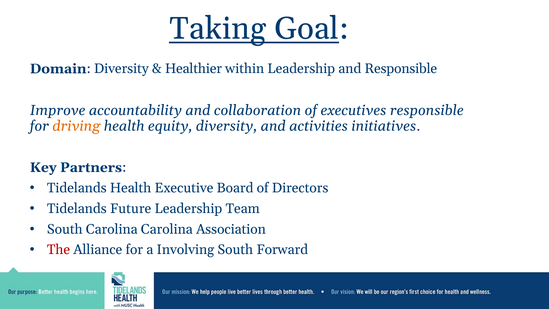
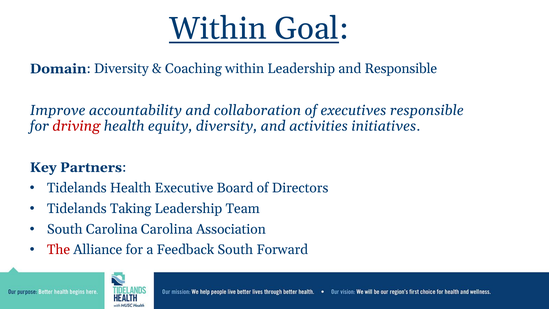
Taking: Taking -> Within (218, 28)
Healthier: Healthier -> Coaching (193, 69)
driving colour: orange -> red (76, 126)
Future: Future -> Taking (131, 208)
Involving: Involving -> Feedback (185, 250)
